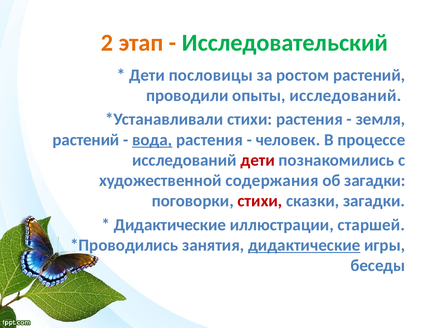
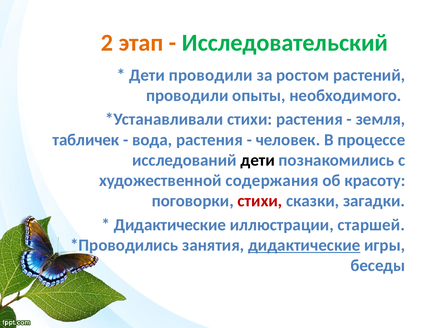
Дети пословицы: пословицы -> проводили (211, 75)
опыты исследований: исследований -> необходимого (346, 95)
растений: растений -> табличек (86, 140)
вода underline: present -> none (152, 140)
дети colour: red -> black (258, 160)
об загадки: загадки -> красоту (375, 180)
